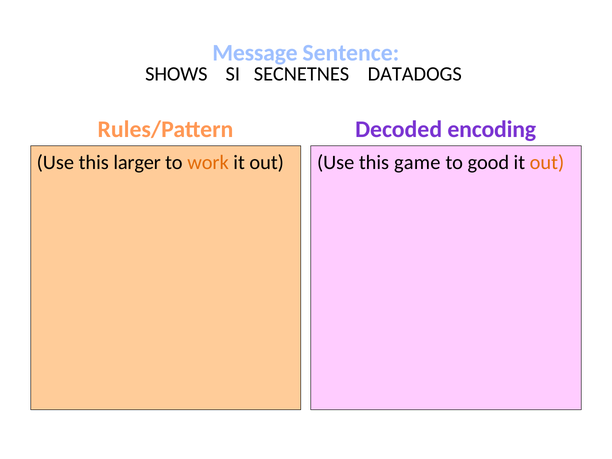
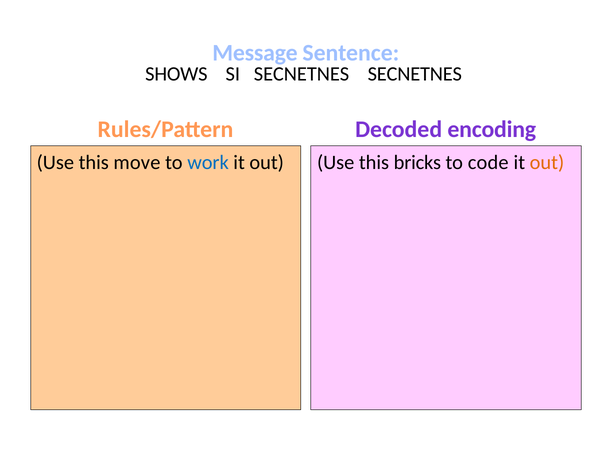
SECNETNES DATADOGS: DATADOGS -> SECNETNES (415, 74)
larger: larger -> move (137, 162)
work colour: orange -> blue (208, 162)
game: game -> bricks (417, 162)
good: good -> code (488, 162)
